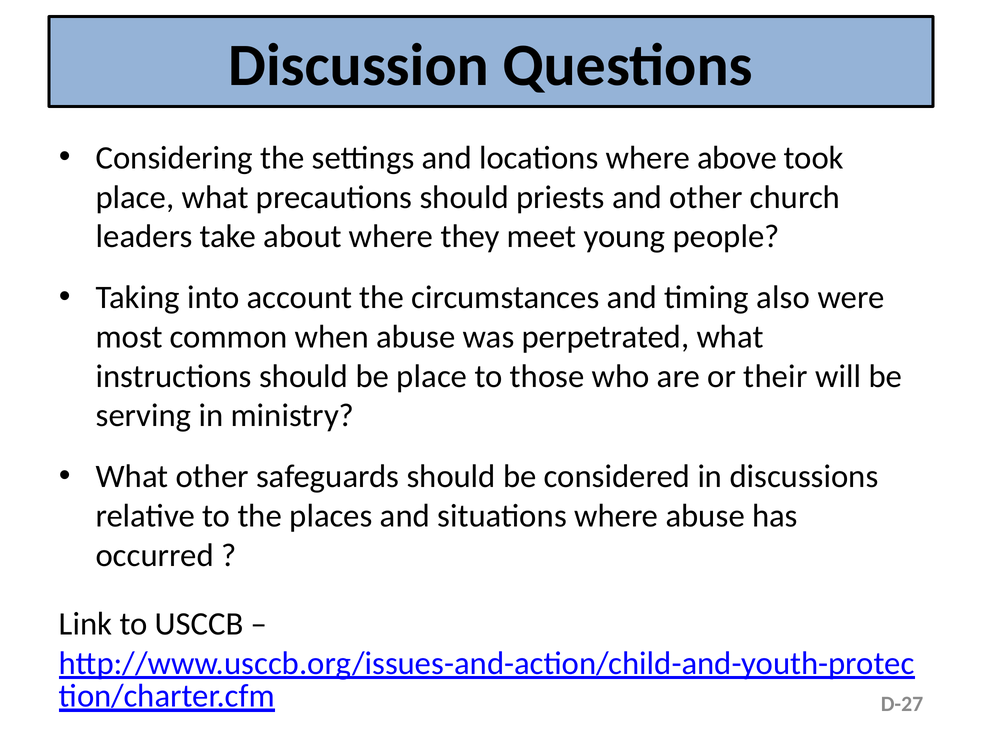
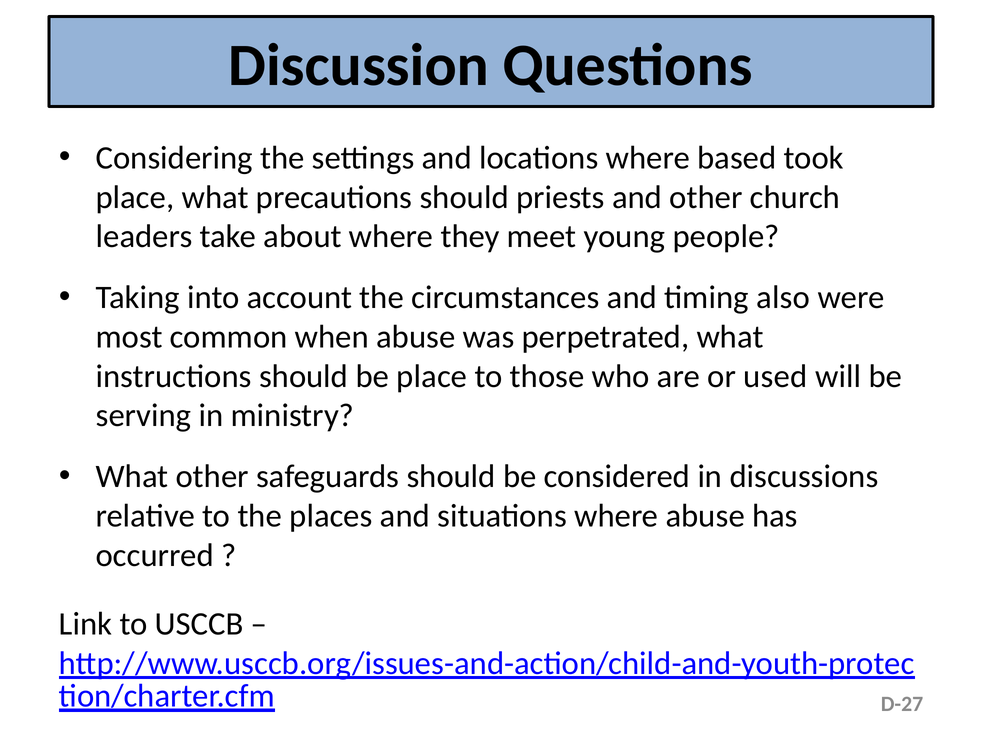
above: above -> based (737, 158)
their: their -> used (775, 376)
